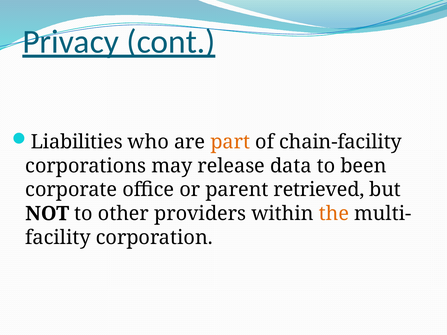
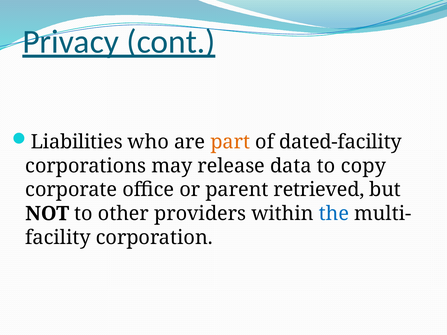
chain-facility: chain-facility -> dated-facility (341, 142)
been: been -> copy (363, 166)
the colour: orange -> blue (334, 214)
